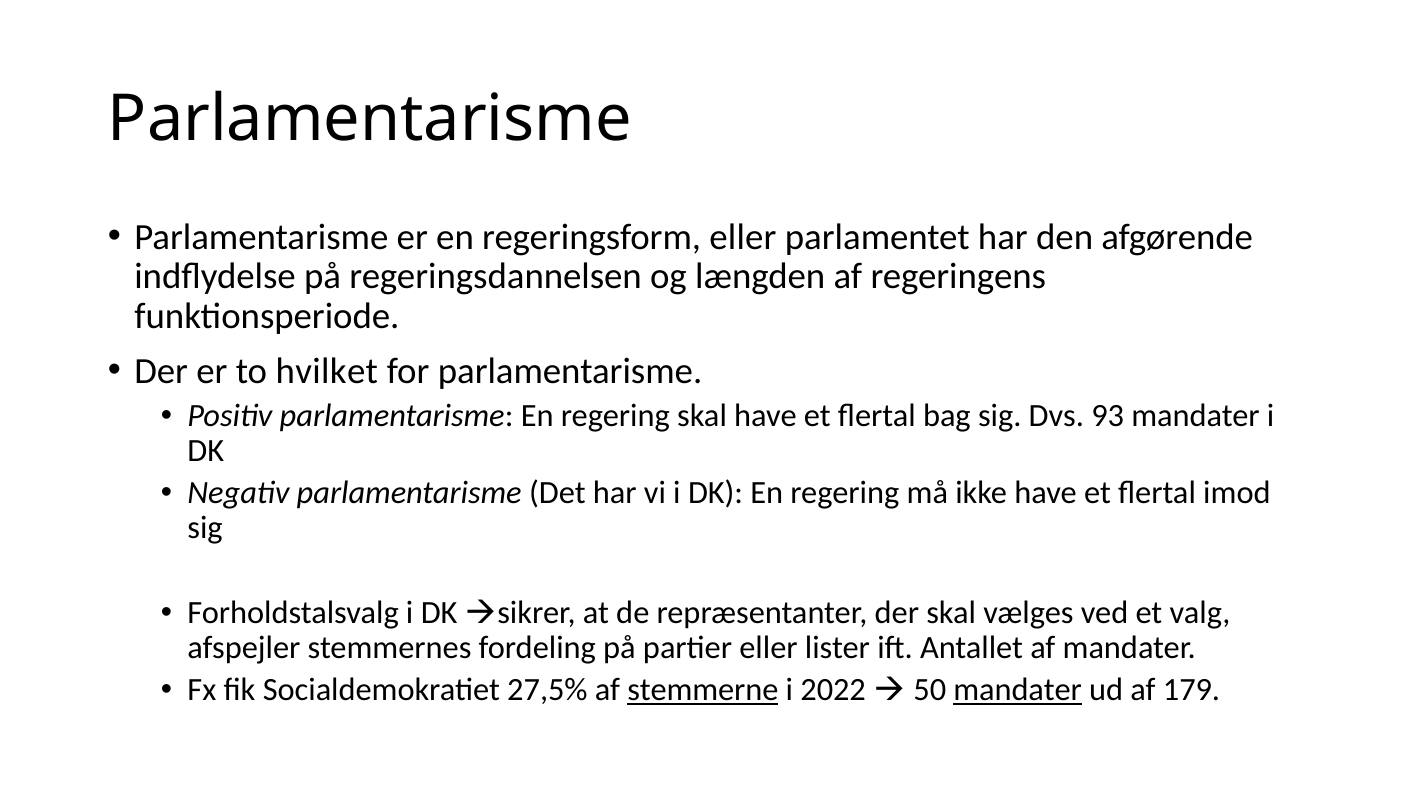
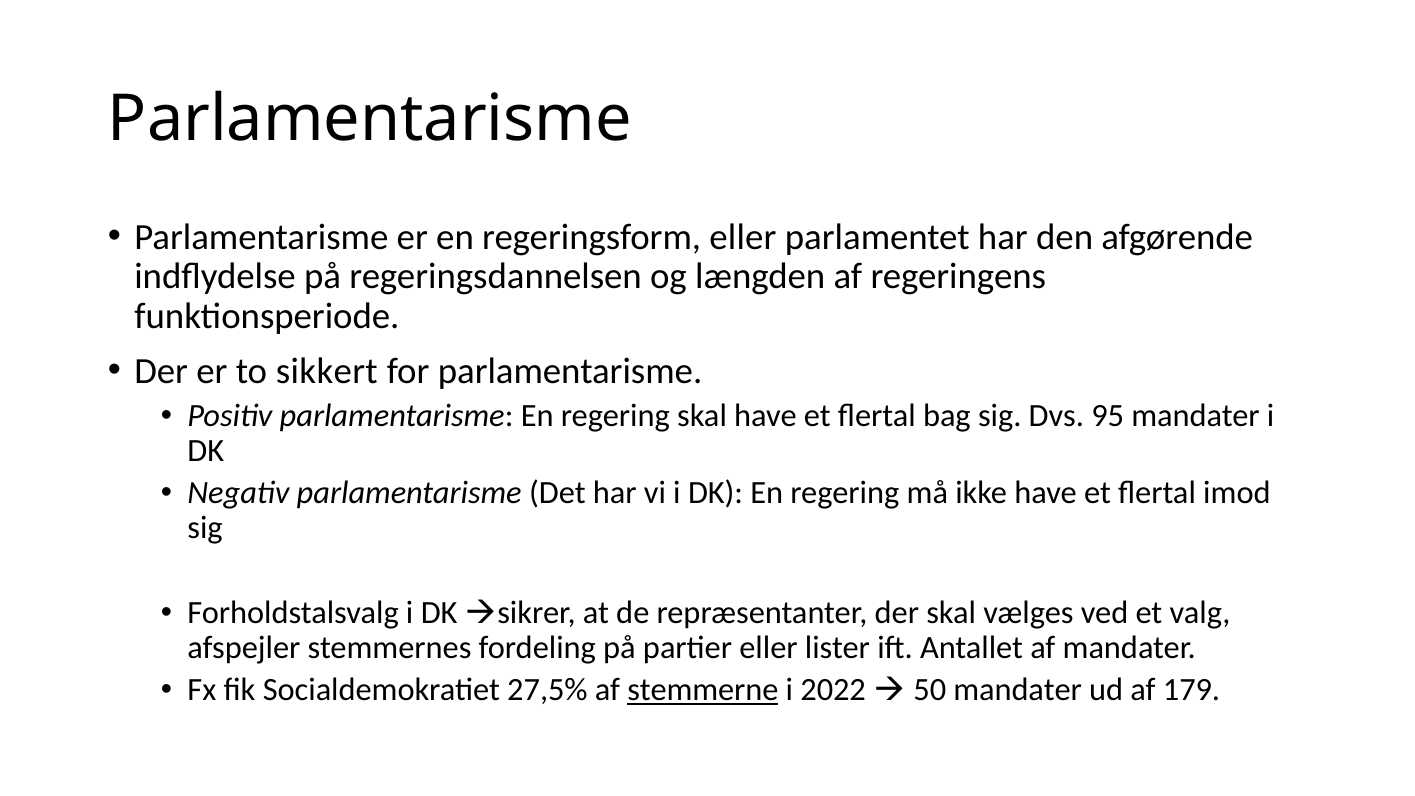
hvilket: hvilket -> sikkert (327, 371)
93: 93 -> 95 (1108, 416)
mandater underline: present -> none (1018, 690)
